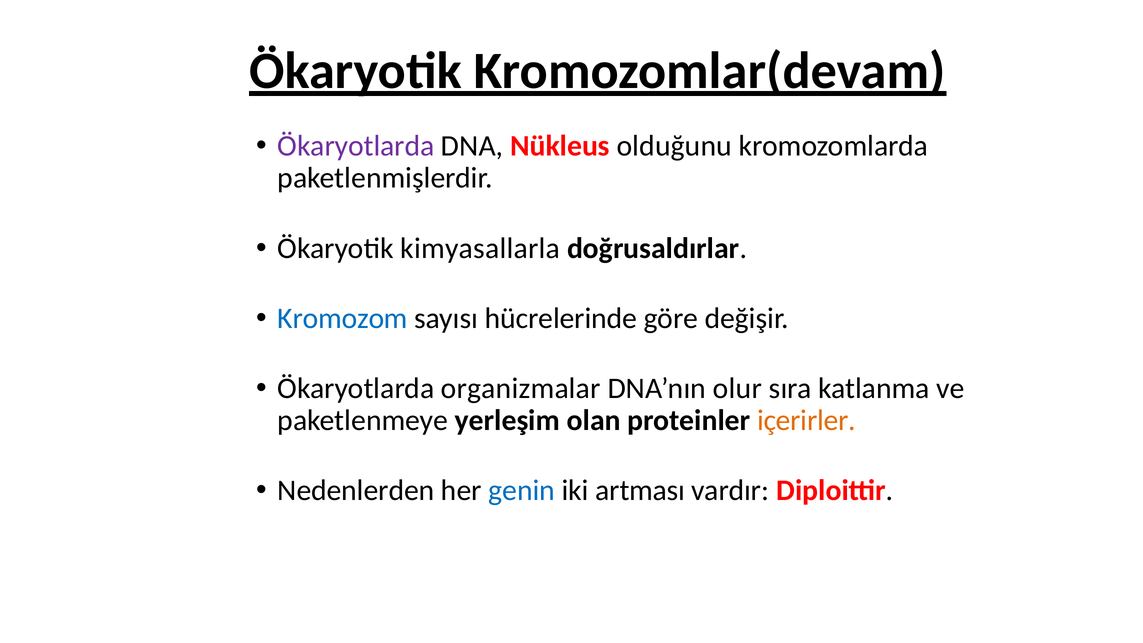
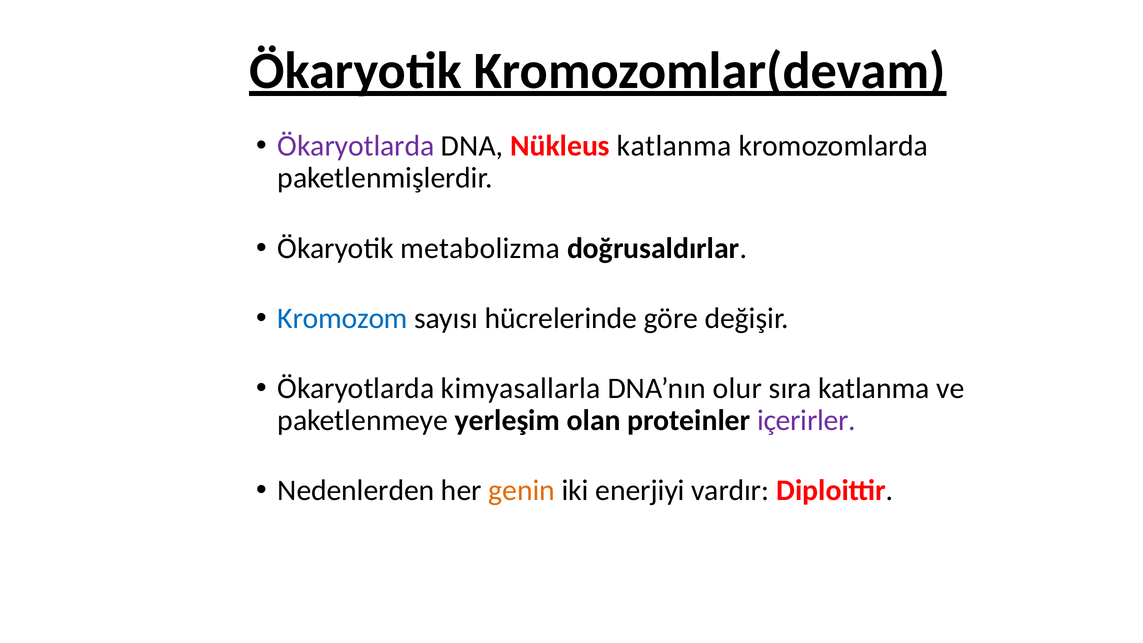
Nükleus olduğunu: olduğunu -> katlanma (674, 146)
kimyasallarla: kimyasallarla -> metabolizma (480, 248)
organizmalar: organizmalar -> kimyasallarla (521, 388)
içerirler colour: orange -> purple (806, 420)
genin colour: blue -> orange (522, 491)
artması: artması -> enerjiyi (640, 491)
